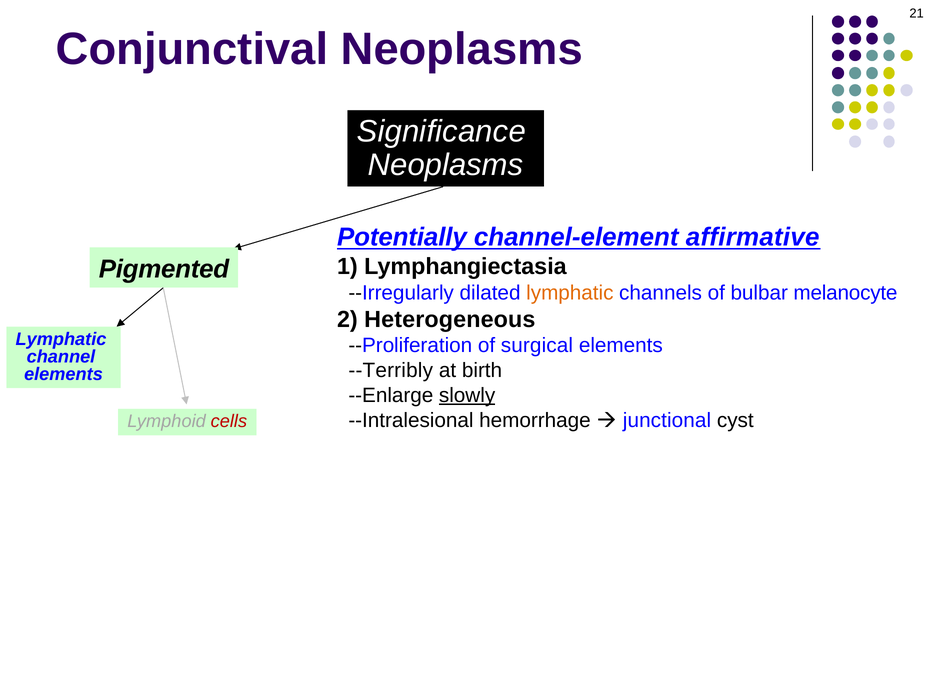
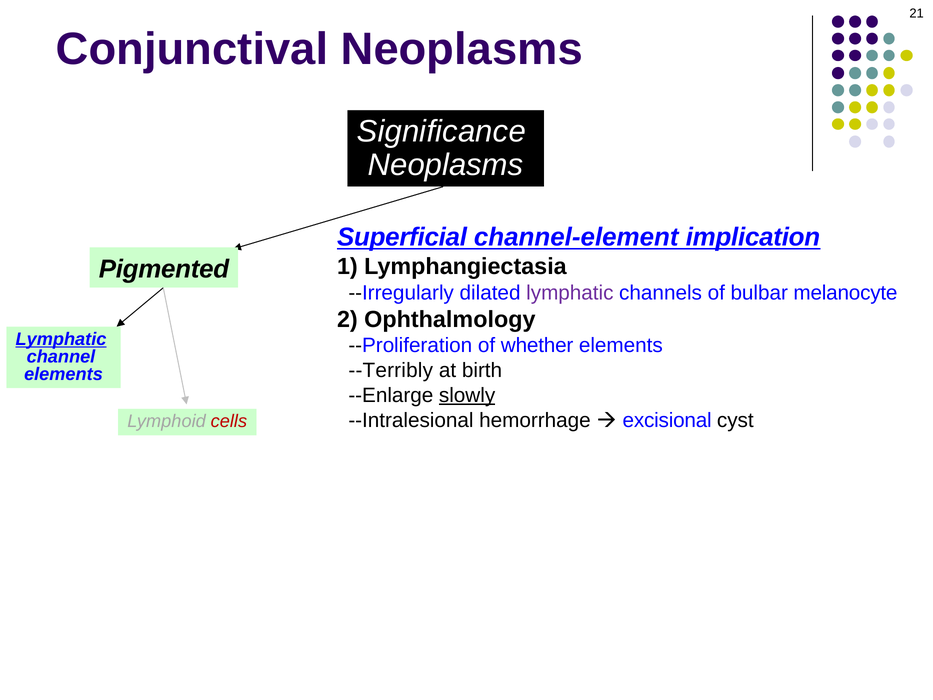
Potentially: Potentially -> Superficial (402, 237)
affirmative: affirmative -> implication (753, 237)
lymphatic colour: orange -> purple (570, 293)
Heterogeneous: Heterogeneous -> Ophthalmology (450, 319)
Lymphatic underline: none -> present (61, 339)
surgical: surgical -> whether (537, 345)
junctional: junctional -> excisional (667, 420)
